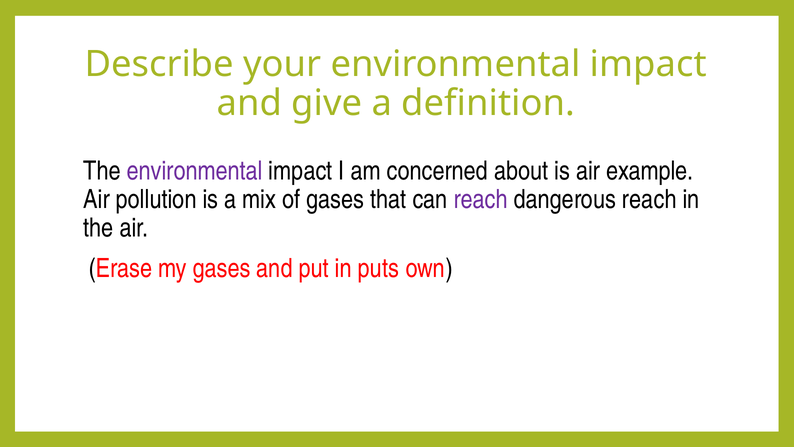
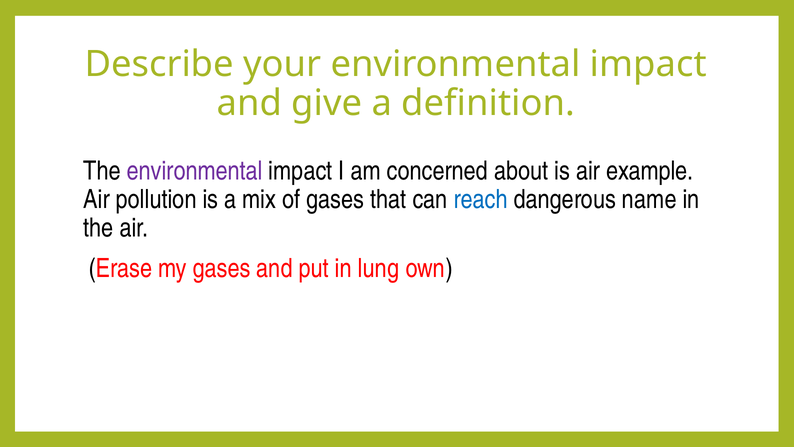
reach colour: purple -> blue (481, 199)
dangerous reach: reach -> name (649, 199)
puts: puts -> lung (378, 268)
